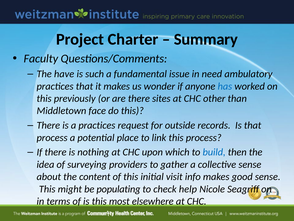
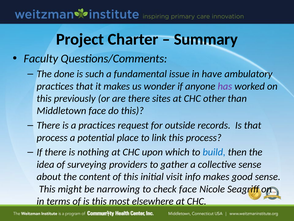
have: have -> done (64, 74)
need: need -> have (212, 74)
has colour: blue -> purple (225, 86)
populating: populating -> narrowing (118, 189)
check help: help -> face (188, 189)
